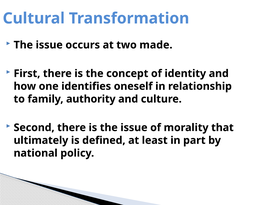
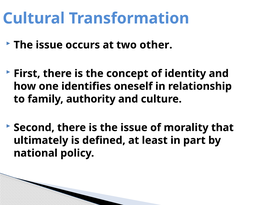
made: made -> other (156, 45)
